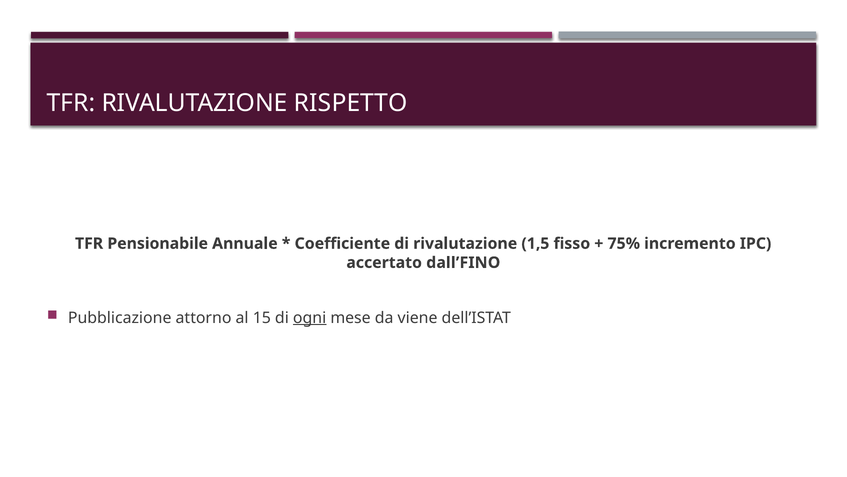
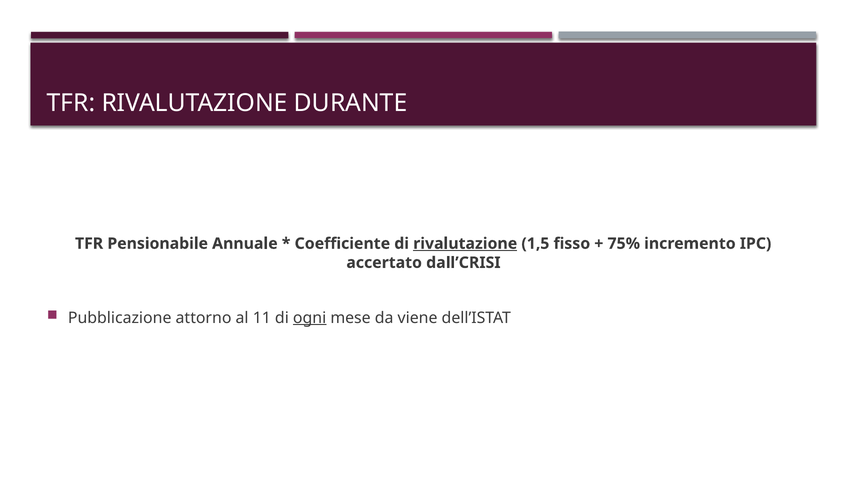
RISPETTO: RISPETTO -> DURANTE (351, 103)
rivalutazione underline: none -> present (465, 243)
dall’FINO: dall’FINO -> dall’CRISI (463, 262)
15: 15 -> 11 (262, 317)
